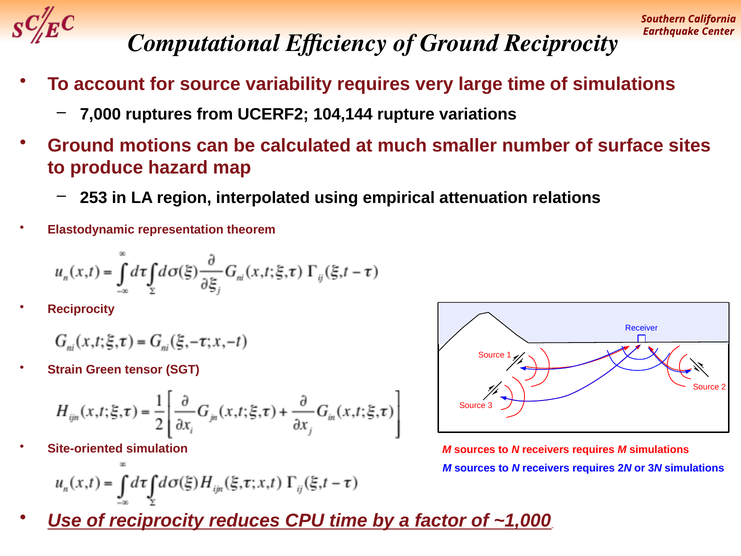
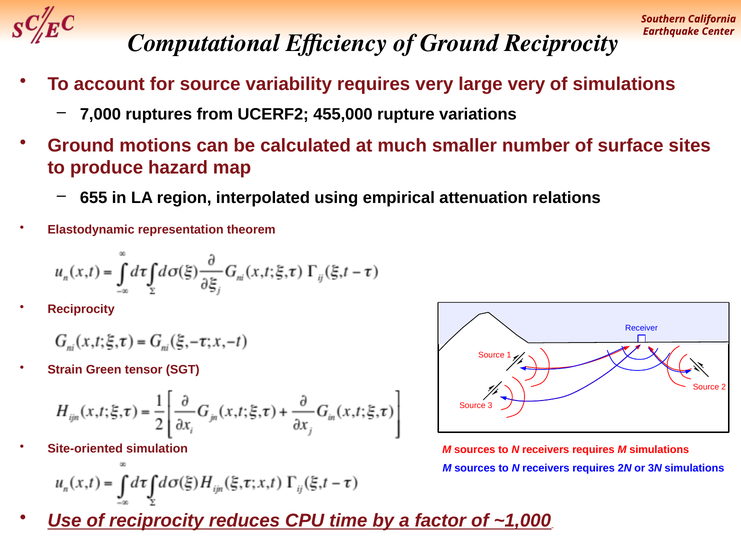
large time: time -> very (526, 84)
104,144: 104,144 -> 455,000 (343, 114)
253: 253 -> 655 (94, 198)
